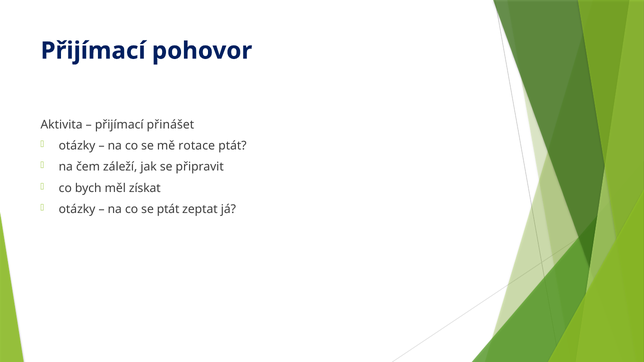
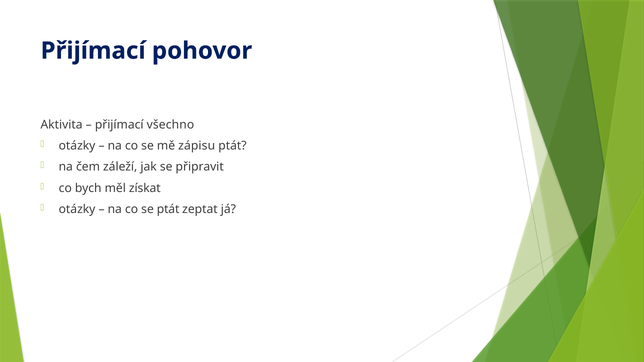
přinášet: přinášet -> všechno (170, 125)
rotace: rotace -> zápisu (197, 146)
